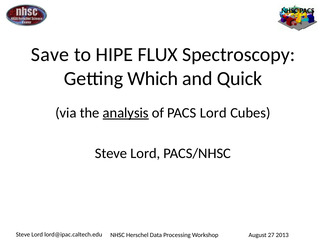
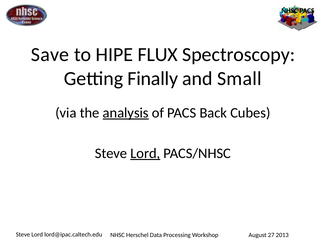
Which: Which -> Finally (153, 79)
Quick: Quick -> Small (239, 79)
PACS Lord: Lord -> Back (213, 113)
Lord underline: none -> present (145, 154)
